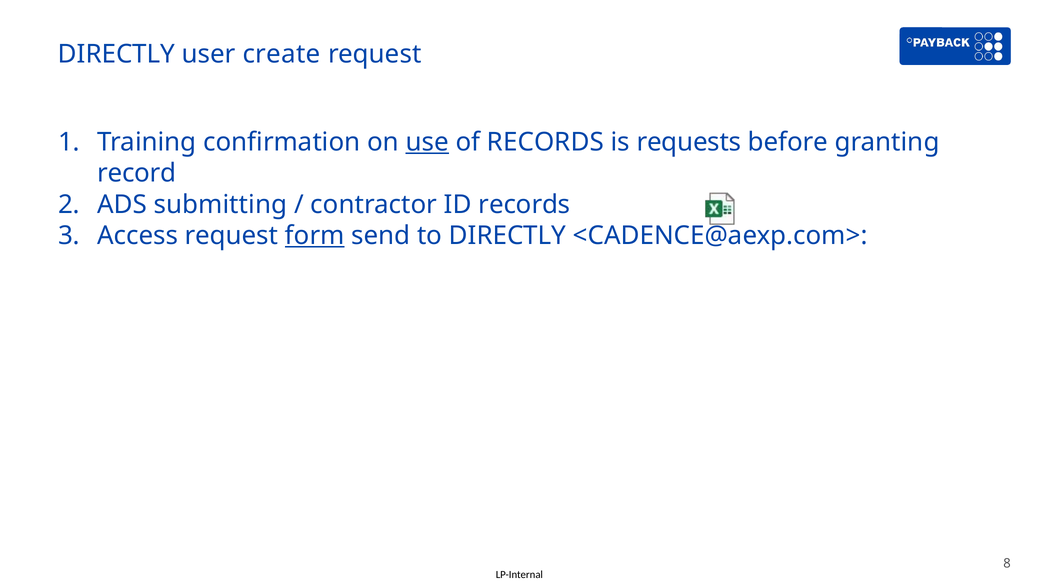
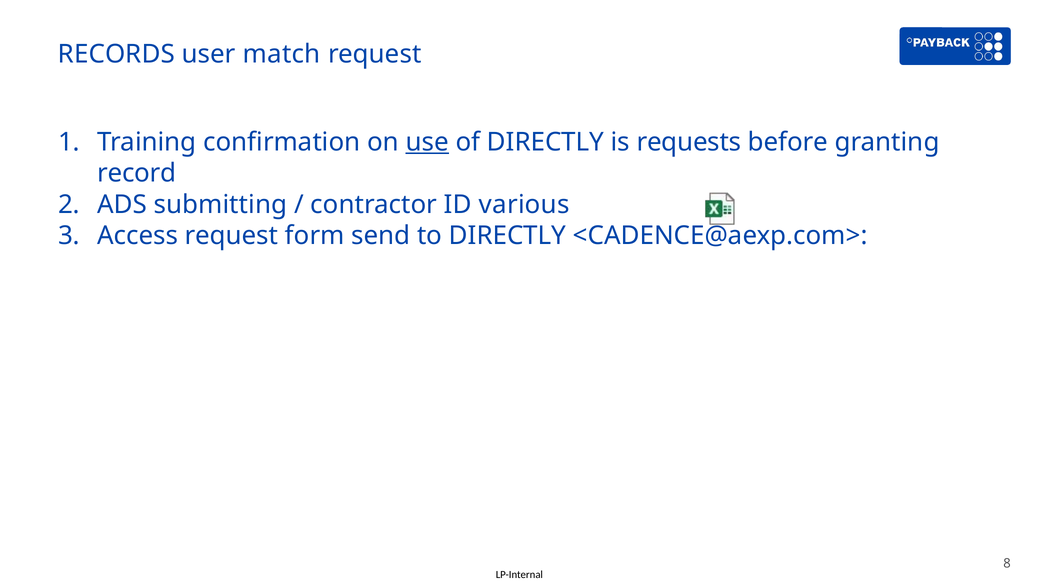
DIRECTLY: DIRECTLY -> RECORDS (116, 54)
create: create -> match (282, 54)
of RECORDS: RECORDS -> DIRECTLY (545, 142)
ID records: records -> various (524, 204)
form underline: present -> none (315, 236)
